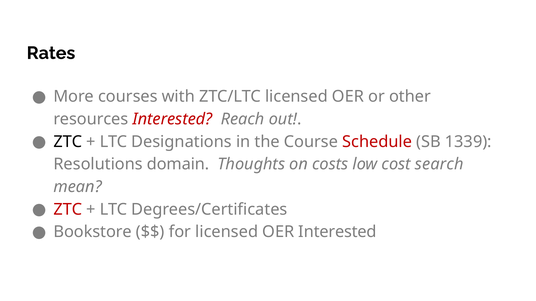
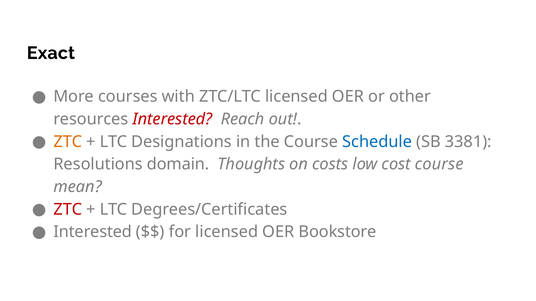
Rates: Rates -> Exact (51, 53)
ZTC colour: black -> orange (68, 142)
Schedule colour: red -> blue (377, 142)
1339: 1339 -> 3381 (468, 142)
cost search: search -> course (439, 164)
Bookstore: Bookstore -> Interested (93, 232)
OER Interested: Interested -> Bookstore (338, 232)
